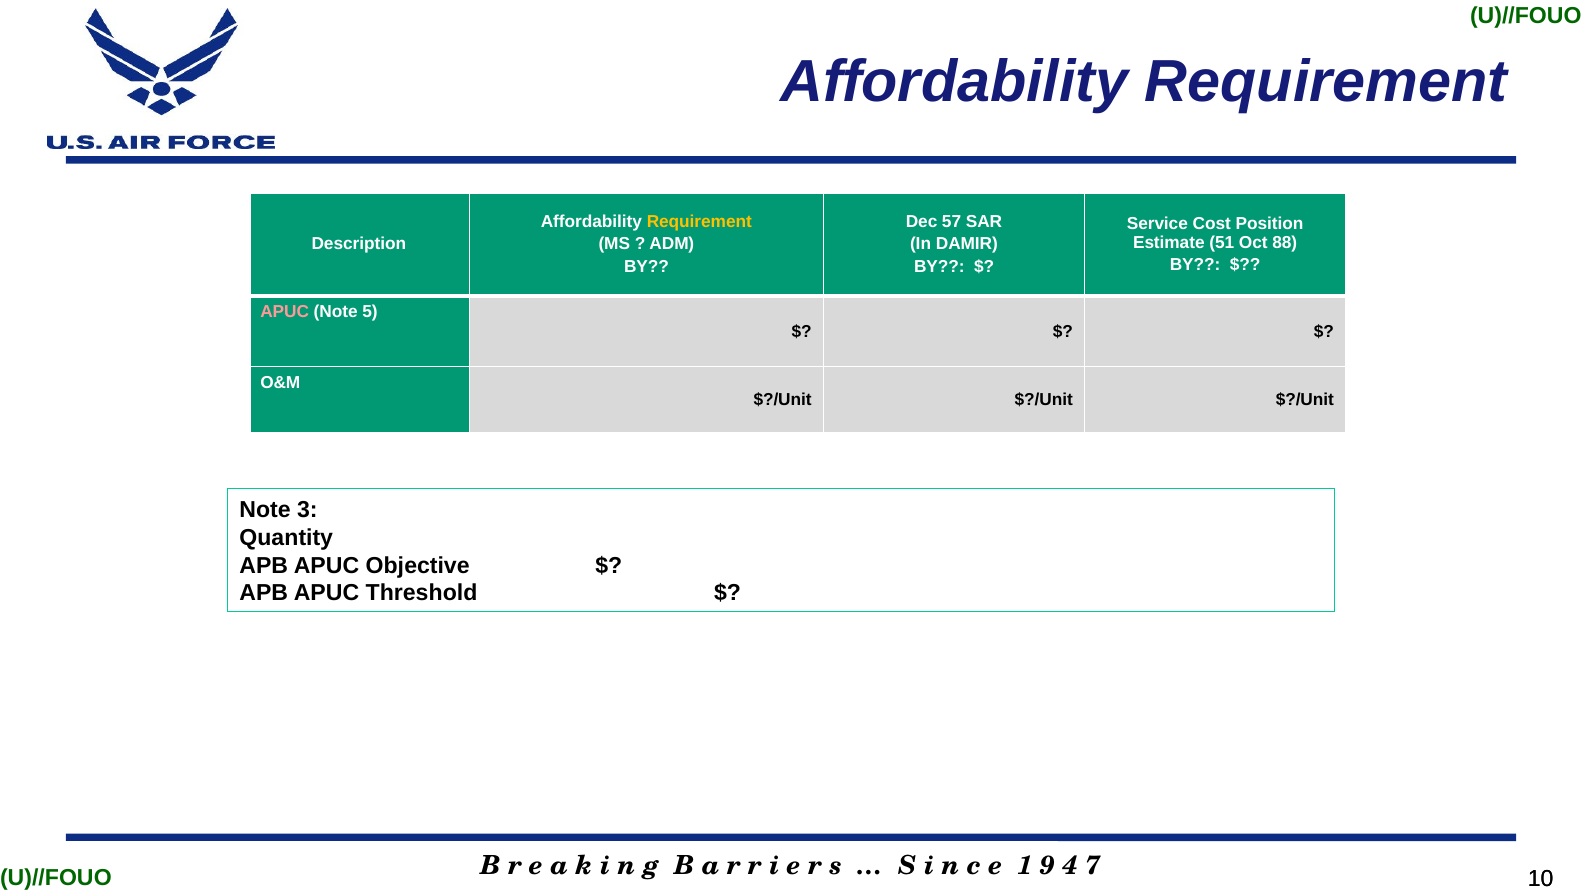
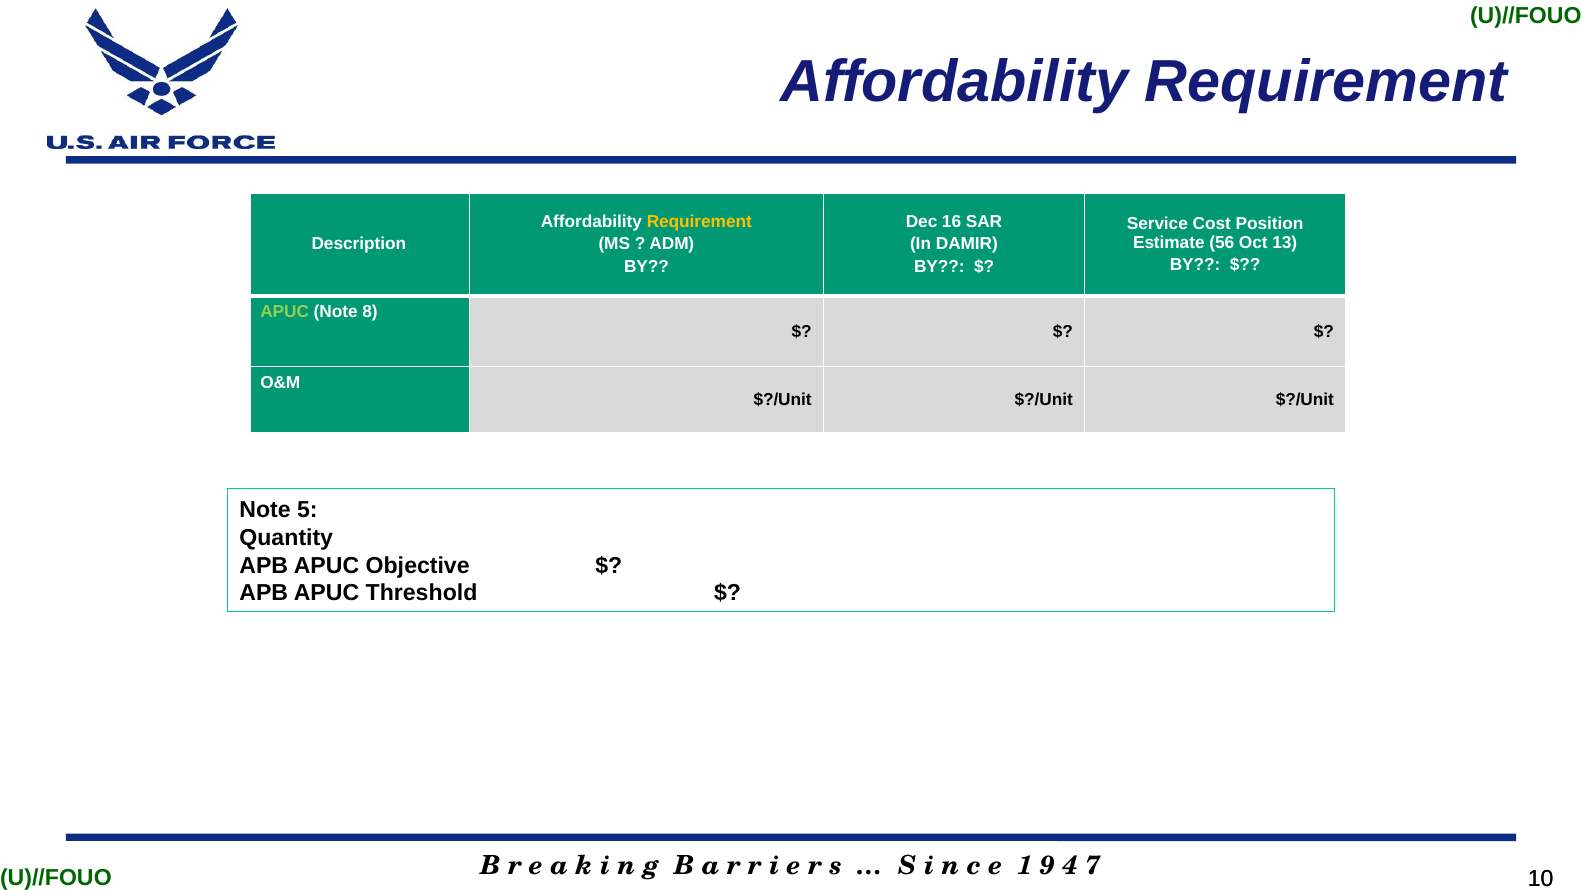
57: 57 -> 16 (952, 222)
51: 51 -> 56 (1222, 243)
88: 88 -> 13 (1285, 243)
APUC colour: pink -> light green (285, 312)
5: 5 -> 8 (370, 312)
3: 3 -> 5 (307, 510)
